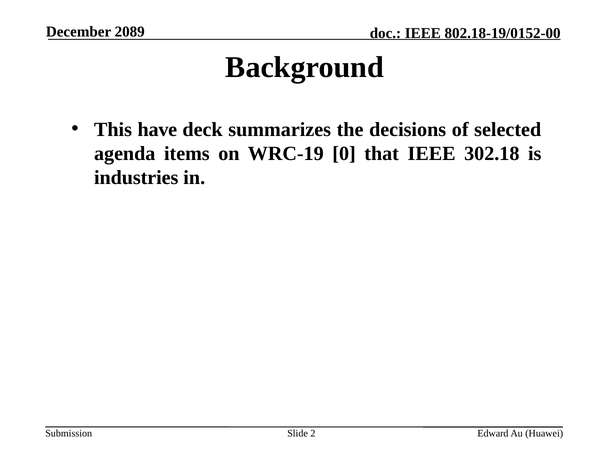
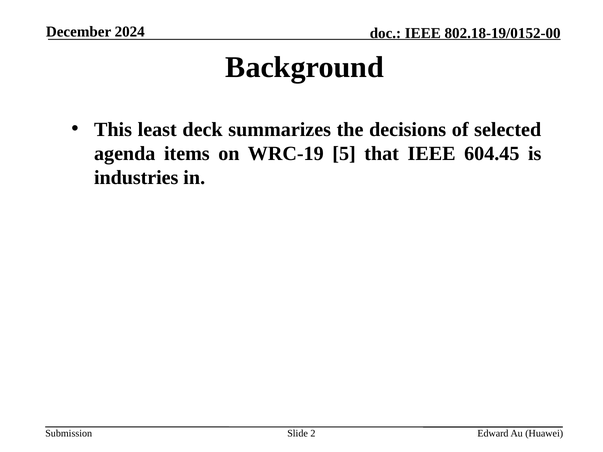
2089: 2089 -> 2024 (130, 32)
have: have -> least (157, 129)
0: 0 -> 5 (344, 154)
302.18: 302.18 -> 604.45 (492, 154)
